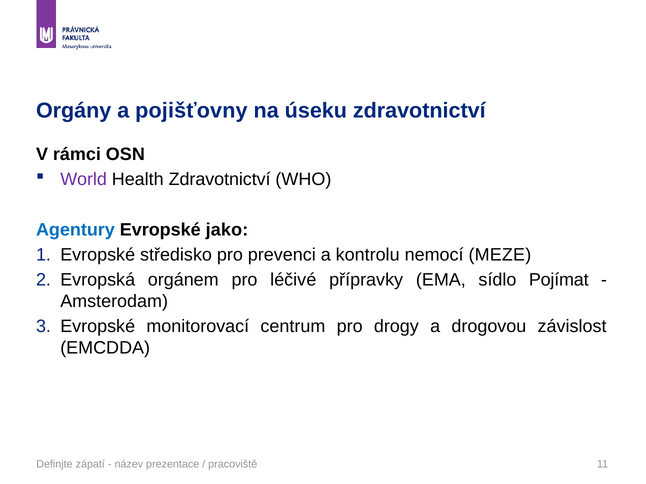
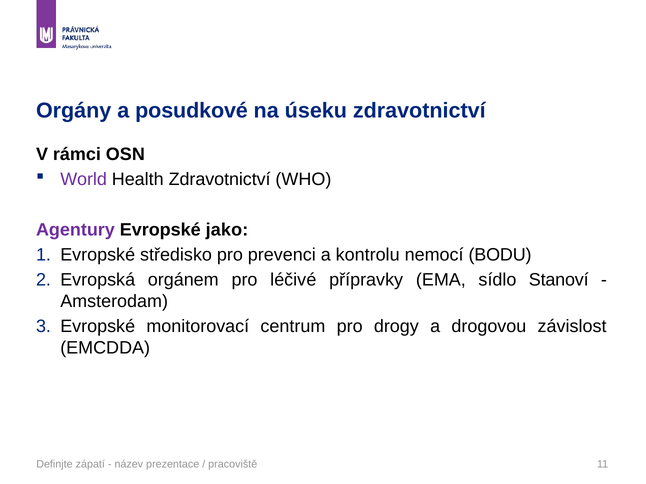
pojišťovny: pojišťovny -> posudkové (192, 111)
Agentury colour: blue -> purple (75, 230)
MEZE: MEZE -> BODU (500, 255)
Pojímat: Pojímat -> Stanoví (559, 280)
